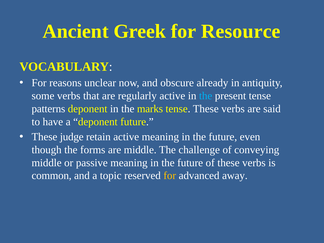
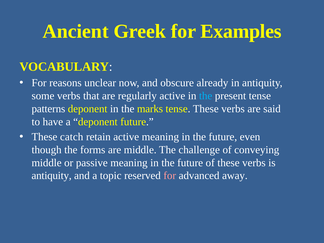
Resource: Resource -> Examples (241, 31)
judge: judge -> catch (72, 137)
common: common -> antiquity (52, 176)
for colour: yellow -> pink (170, 176)
